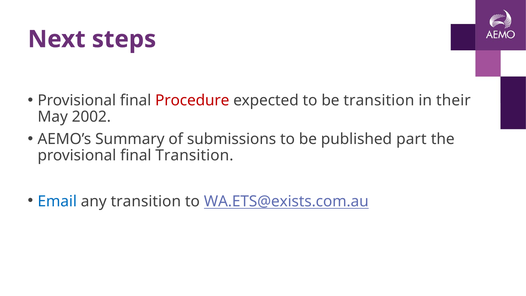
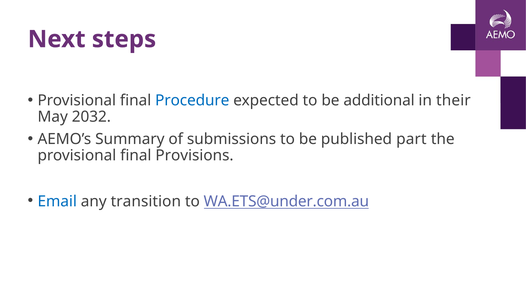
Procedure colour: red -> blue (192, 100)
be transition: transition -> additional (379, 100)
2002: 2002 -> 2032 (91, 117)
final Transition: Transition -> Provisions (195, 155)
WA.ETS@exists.com.au: WA.ETS@exists.com.au -> WA.ETS@under.com.au (286, 201)
